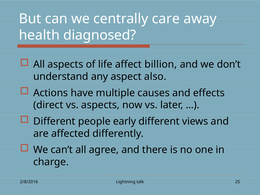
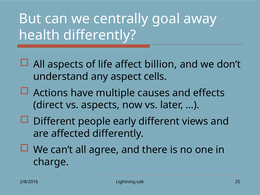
care: care -> goal (166, 19)
health diagnosed: diagnosed -> differently (100, 35)
also: also -> cells (155, 77)
